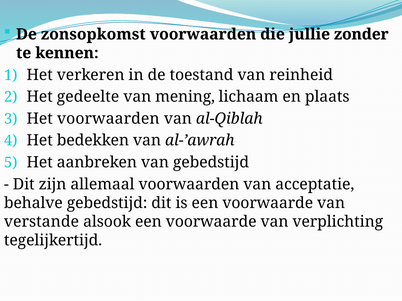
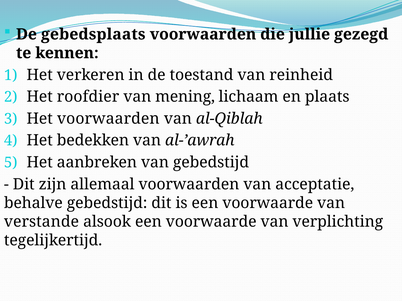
zonsopkomst: zonsopkomst -> gebedsplaats (93, 34)
zonder: zonder -> gezegd (361, 34)
gedeelte: gedeelte -> roofdier (88, 97)
